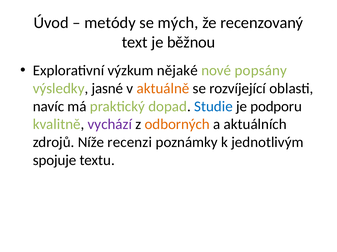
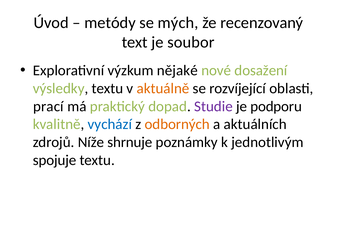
běžnou: běžnou -> soubor (191, 42)
popsány: popsány -> dosažení (261, 71)
výsledky jasné: jasné -> textu (107, 89)
navíc: navíc -> prací (48, 107)
Studie colour: blue -> purple (213, 107)
vychází colour: purple -> blue (110, 125)
recenzi: recenzi -> shrnuje (130, 143)
